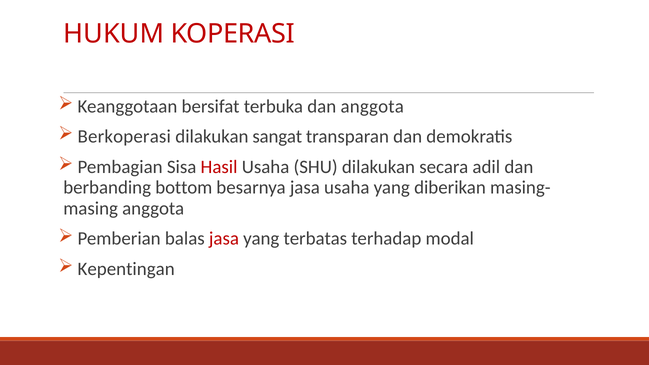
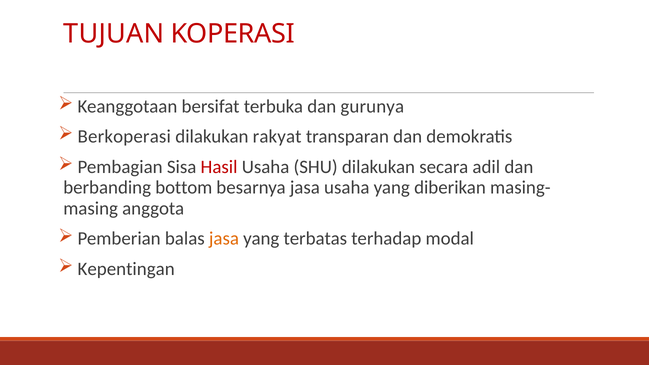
HUKUM: HUKUM -> TUJUAN (114, 34)
dan anggota: anggota -> gurunya (372, 106)
sangat: sangat -> rakyat (277, 137)
jasa colour: red -> orange (224, 239)
